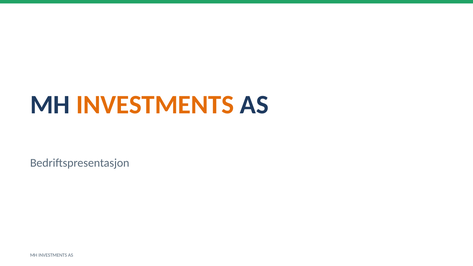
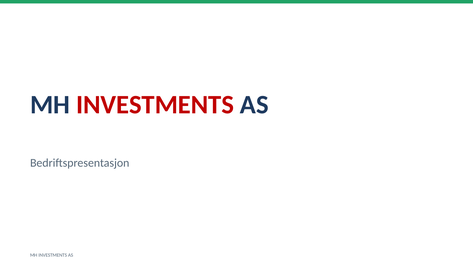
INVESTMENTS colour: orange -> red (155, 105)
